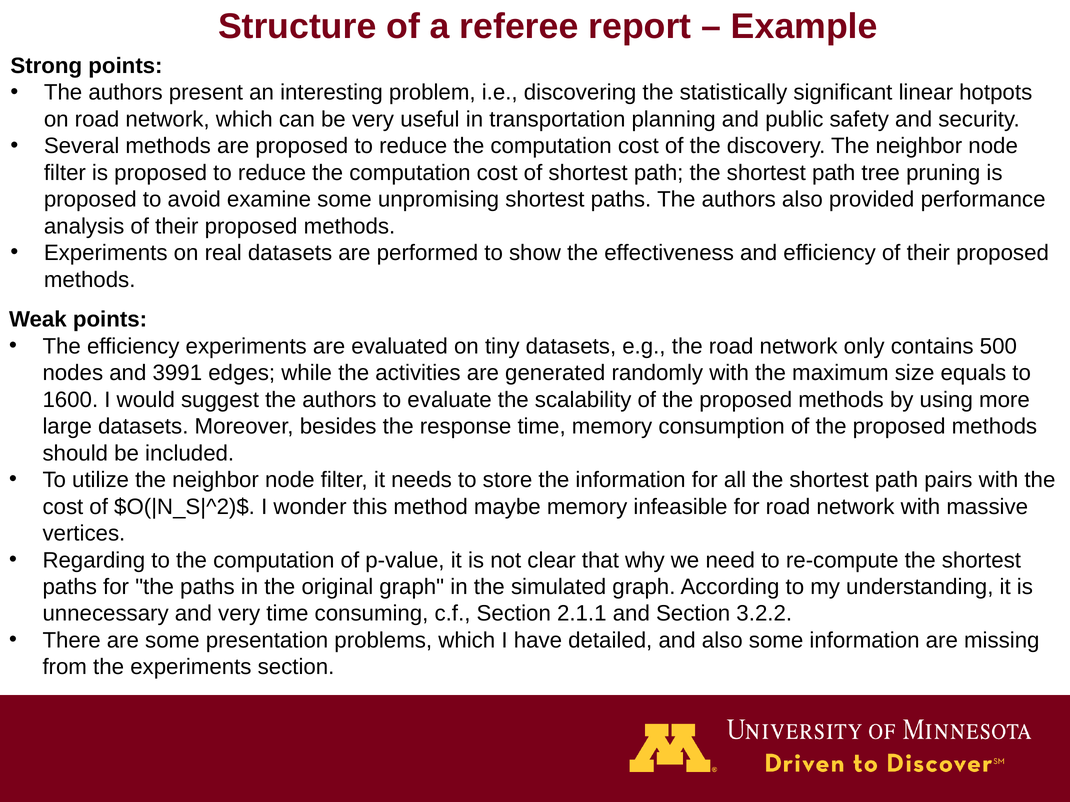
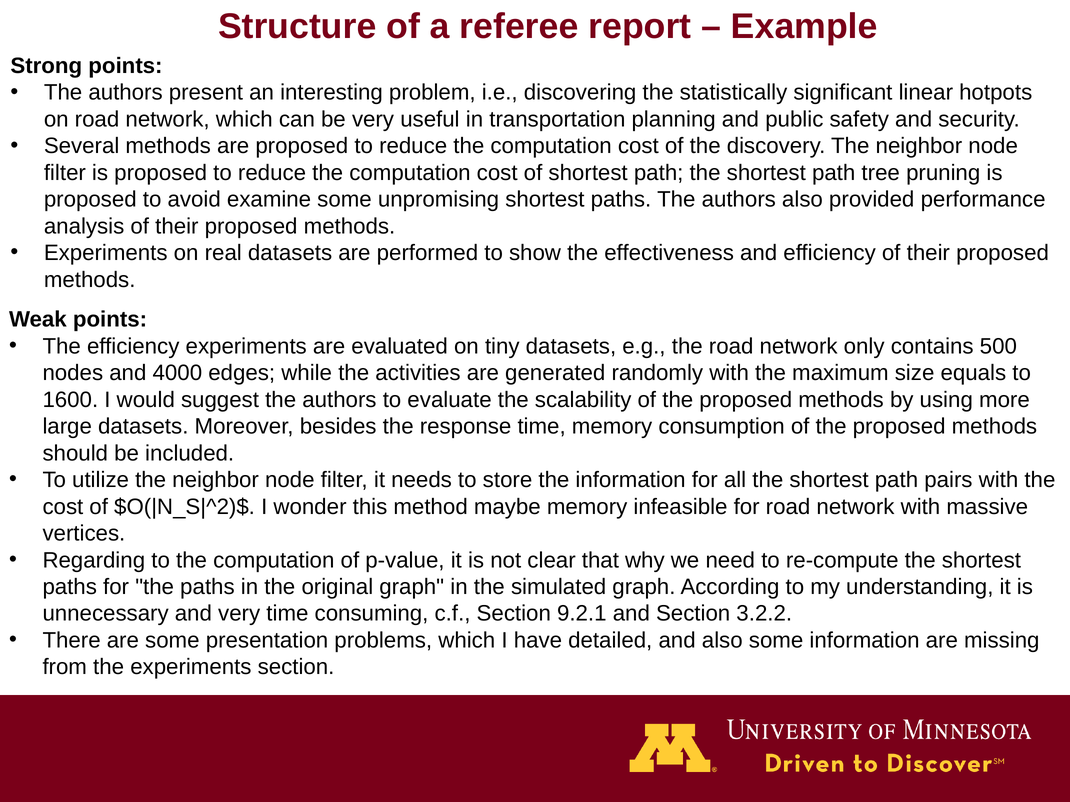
3991: 3991 -> 4000 (177, 373)
2.1.1: 2.1.1 -> 9.2.1 (582, 614)
